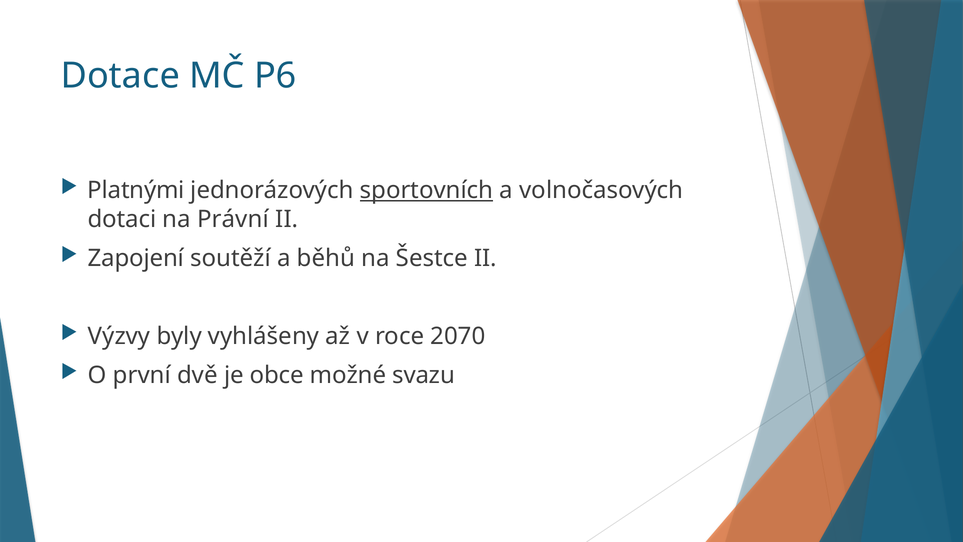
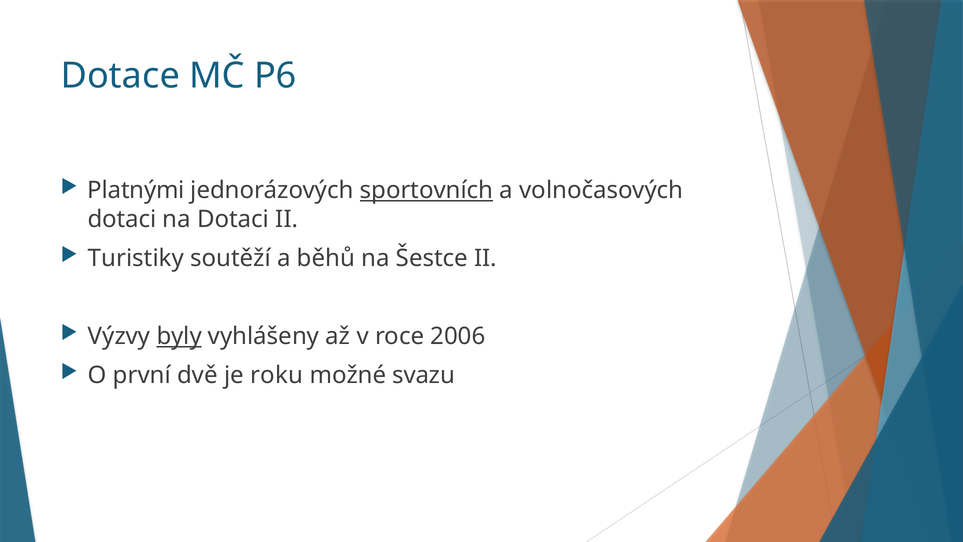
na Právní: Právní -> Dotaci (233, 219)
Zapojení: Zapojení -> Turistiky (136, 258)
byly underline: none -> present (179, 336)
2070: 2070 -> 2006 (458, 336)
obce: obce -> roku (277, 375)
